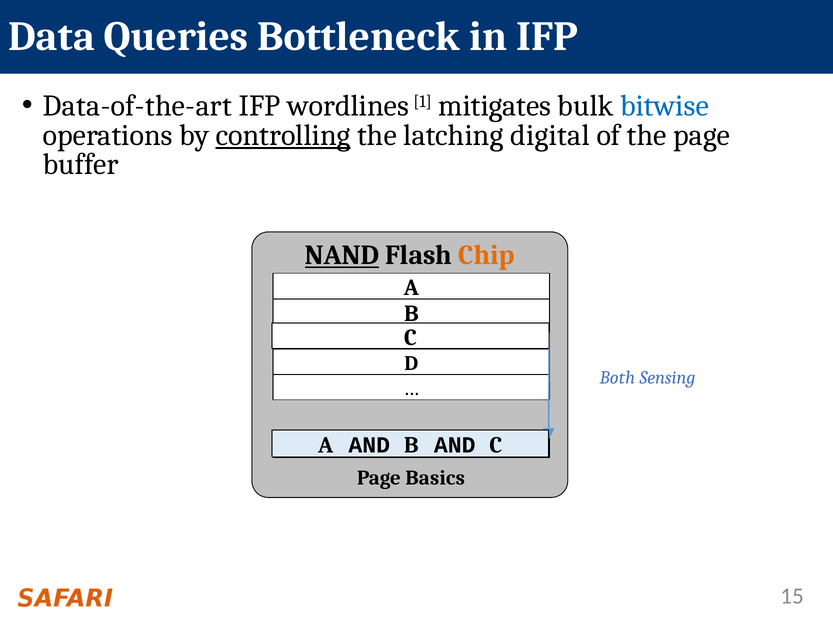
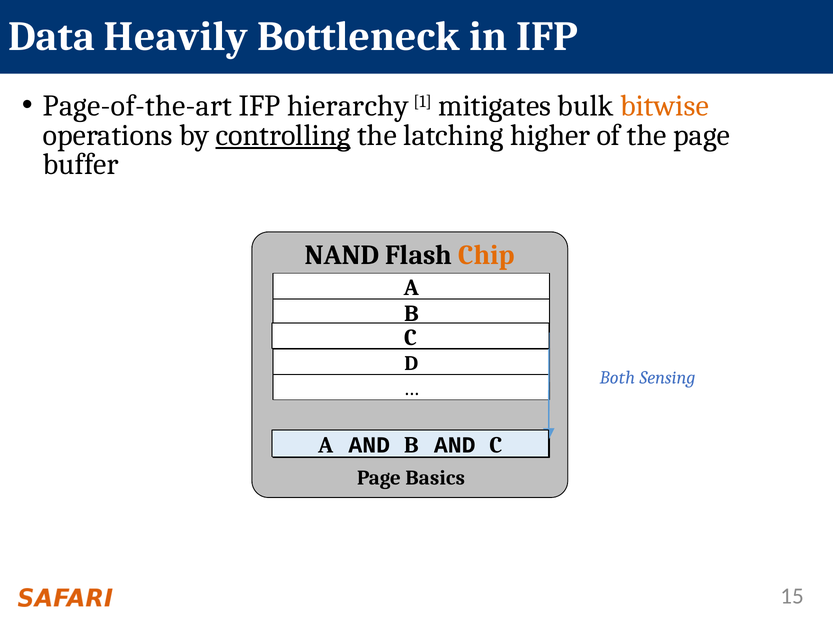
Queries: Queries -> Heavily (176, 37)
Data-of-the-art: Data-of-the-art -> Page-of-the-art (137, 106)
wordlines: wordlines -> hierarchy (348, 106)
bitwise colour: blue -> orange (664, 106)
digital: digital -> higher (550, 135)
NAND underline: present -> none (342, 256)
